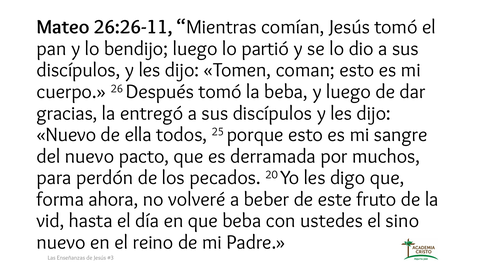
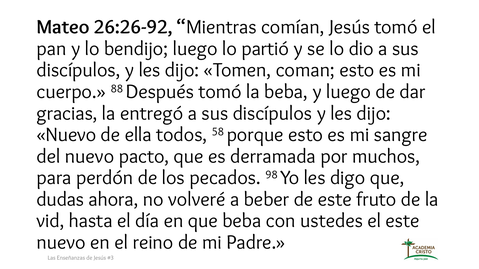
26:26-11: 26:26-11 -> 26:26-92 (133, 27)
26: 26 -> 88 (117, 89)
25: 25 -> 58 (218, 132)
20: 20 -> 98 (272, 175)
forma: forma -> dudas (60, 200)
el sino: sino -> este (403, 221)
